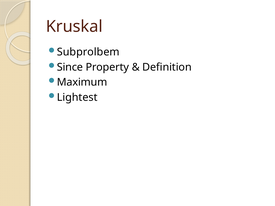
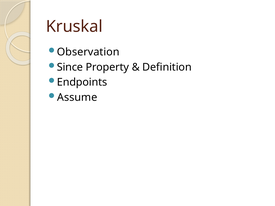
Subprolbem: Subprolbem -> Observation (88, 52)
Maximum: Maximum -> Endpoints (82, 82)
Lightest: Lightest -> Assume (77, 97)
